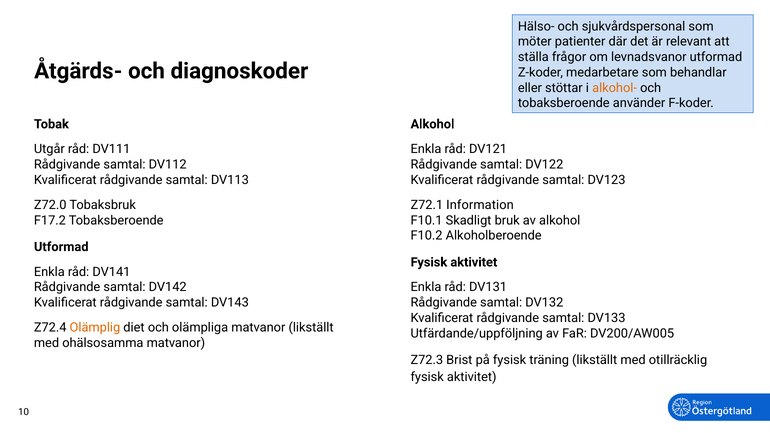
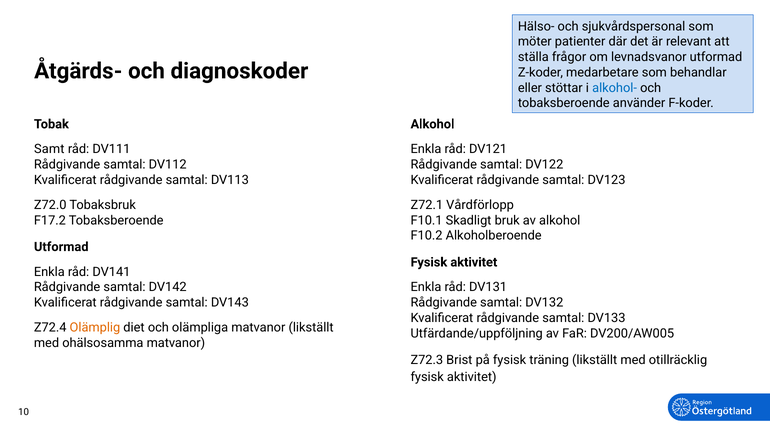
alkohol- colour: orange -> blue (615, 88)
Utgår: Utgår -> Samt (49, 149)
Information: Information -> Vårdförlopp (480, 205)
